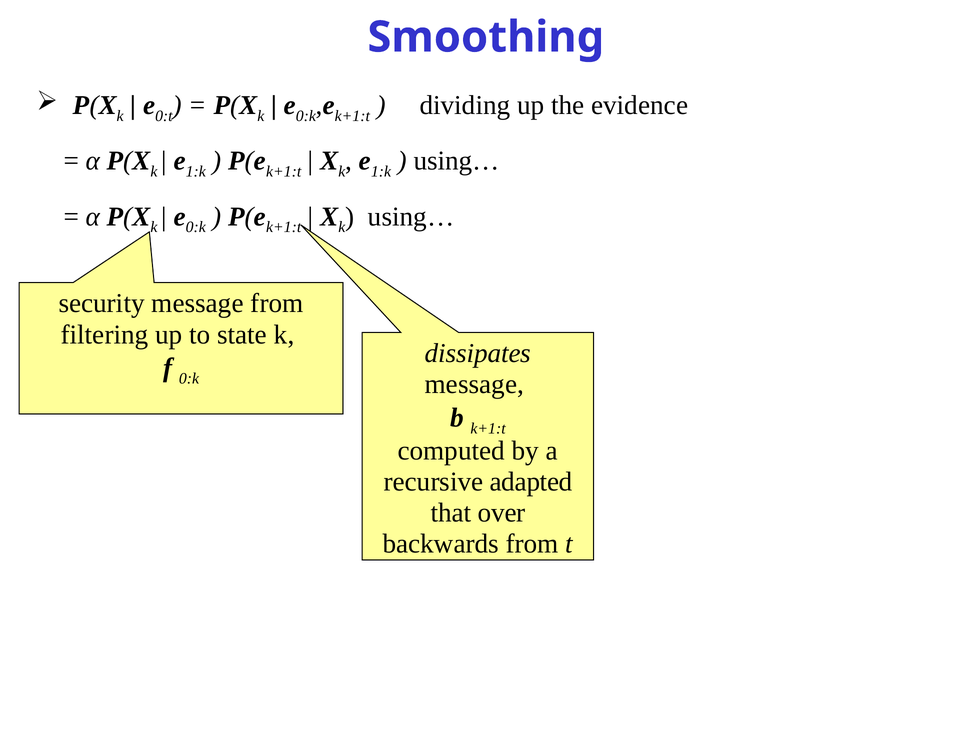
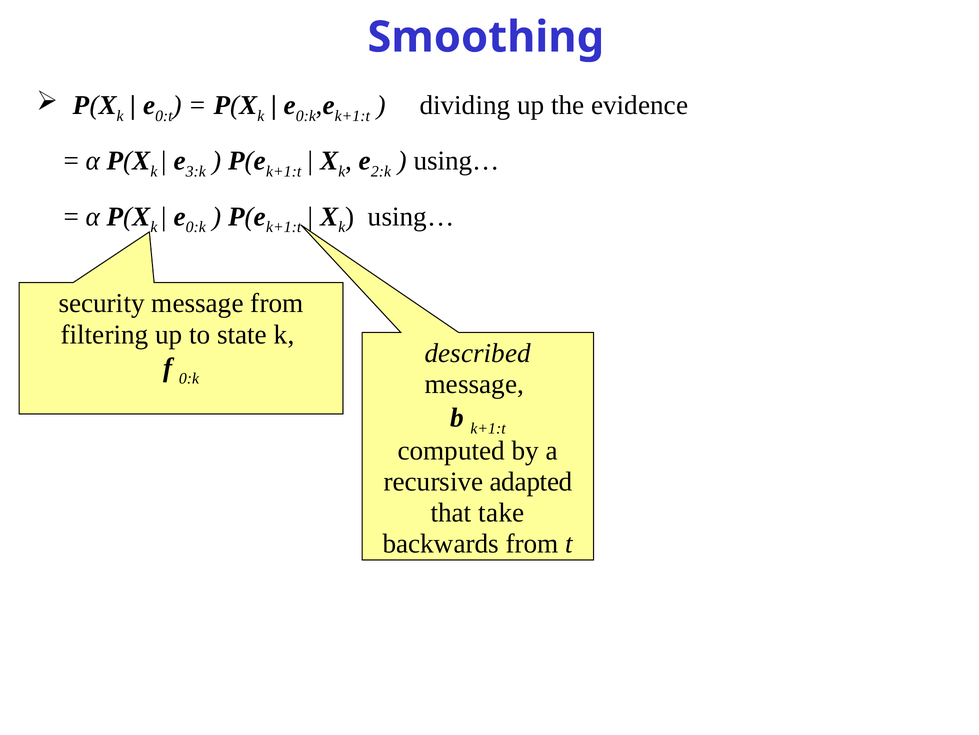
1:k: 1:k -> 3:k (196, 171)
1:k: 1:k -> 2:k (381, 171)
dissipates: dissipates -> described (478, 353)
over: over -> take (501, 512)
